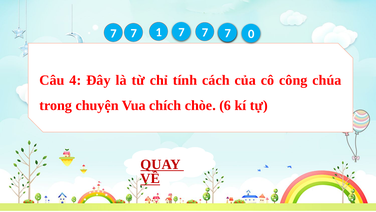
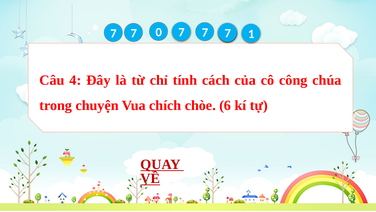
1: 1 -> 0 (159, 32)
0: 0 -> 1 (251, 34)
